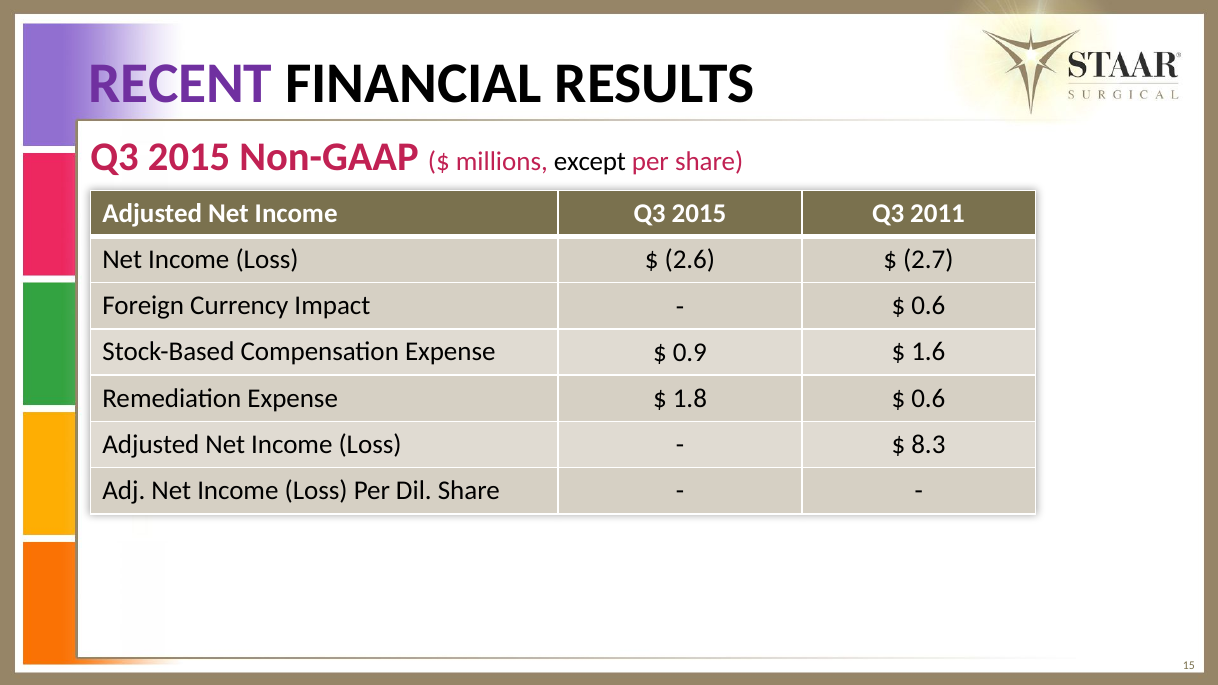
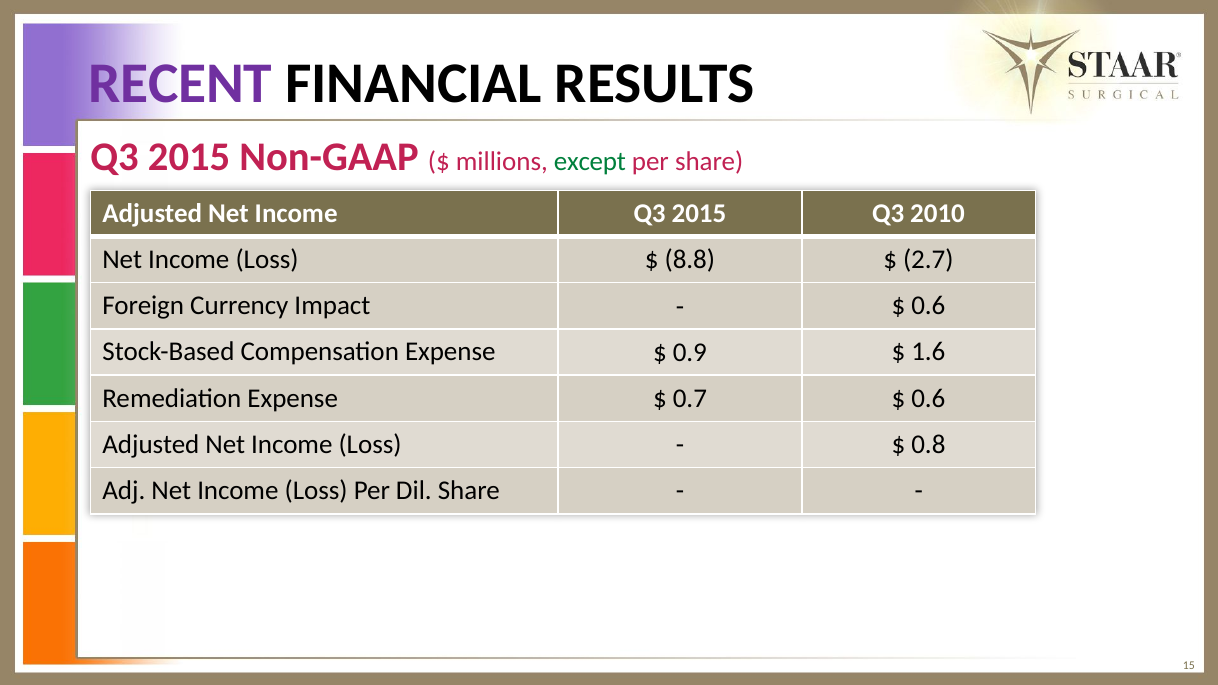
except colour: black -> green (590, 161)
2011: 2011 -> 2010 (938, 213)
2.6: 2.6 -> 8.8 (690, 260)
1.8: 1.8 -> 0.7 (690, 399)
8.3: 8.3 -> 0.8 (928, 444)
